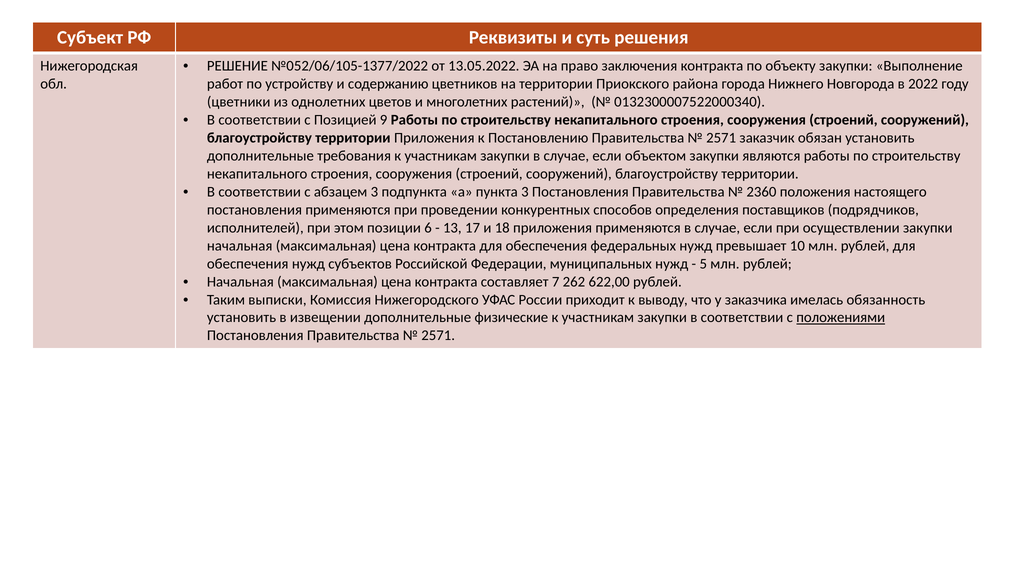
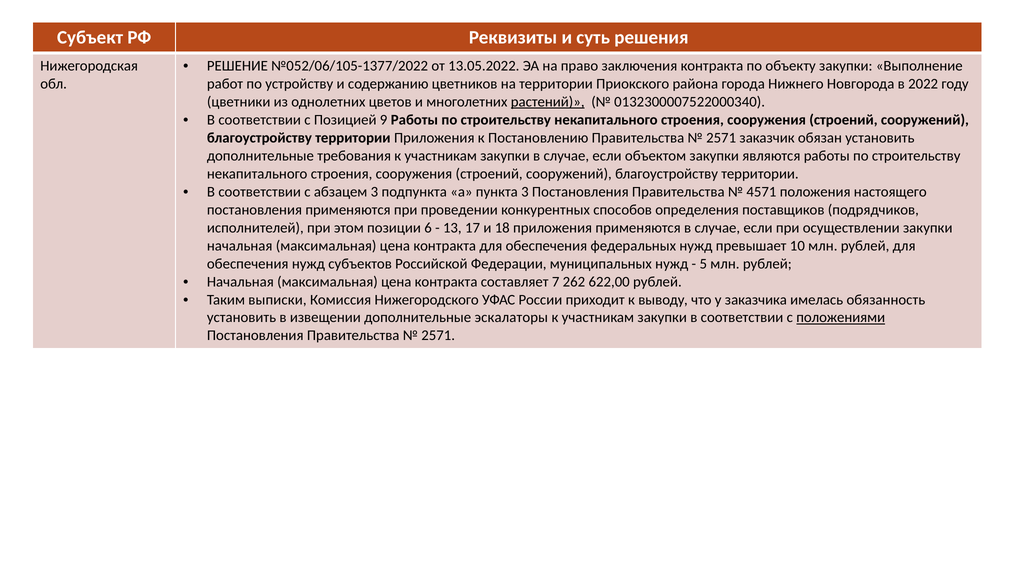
растений underline: none -> present (548, 102)
2360: 2360 -> 4571 (761, 192)
физические: физические -> эскалаторы (511, 318)
